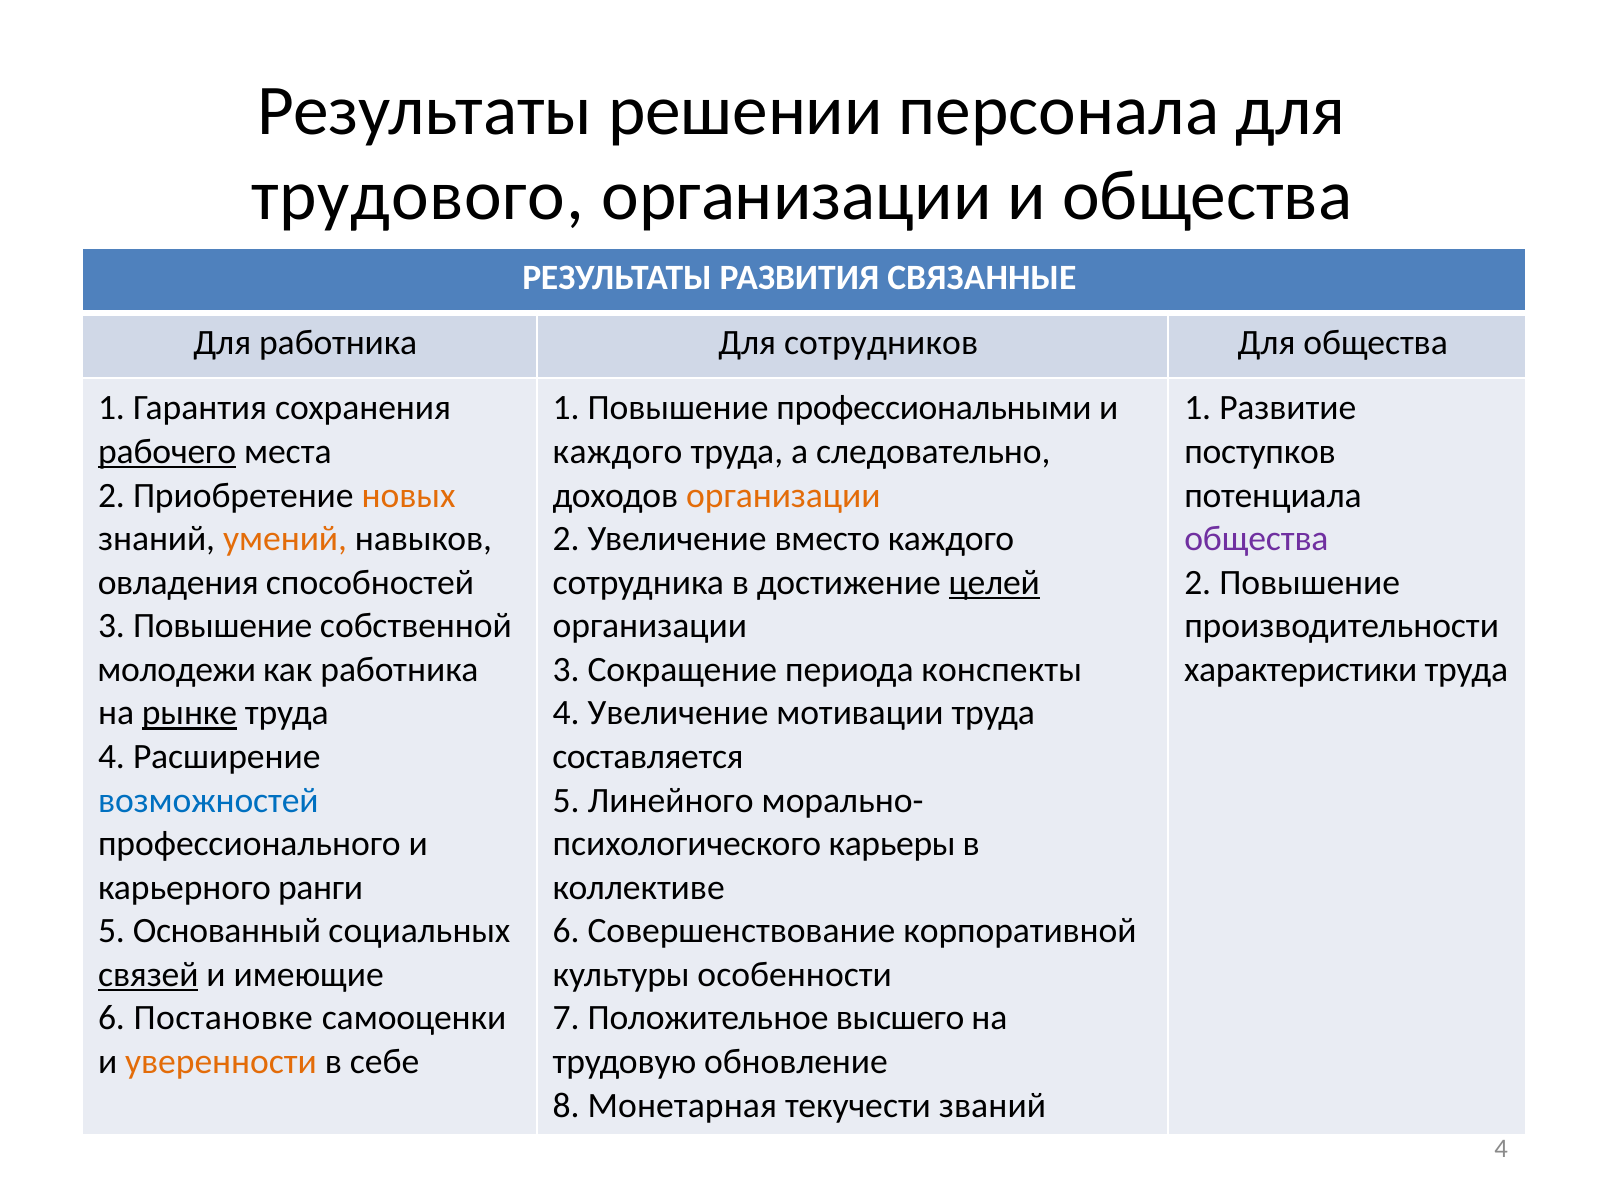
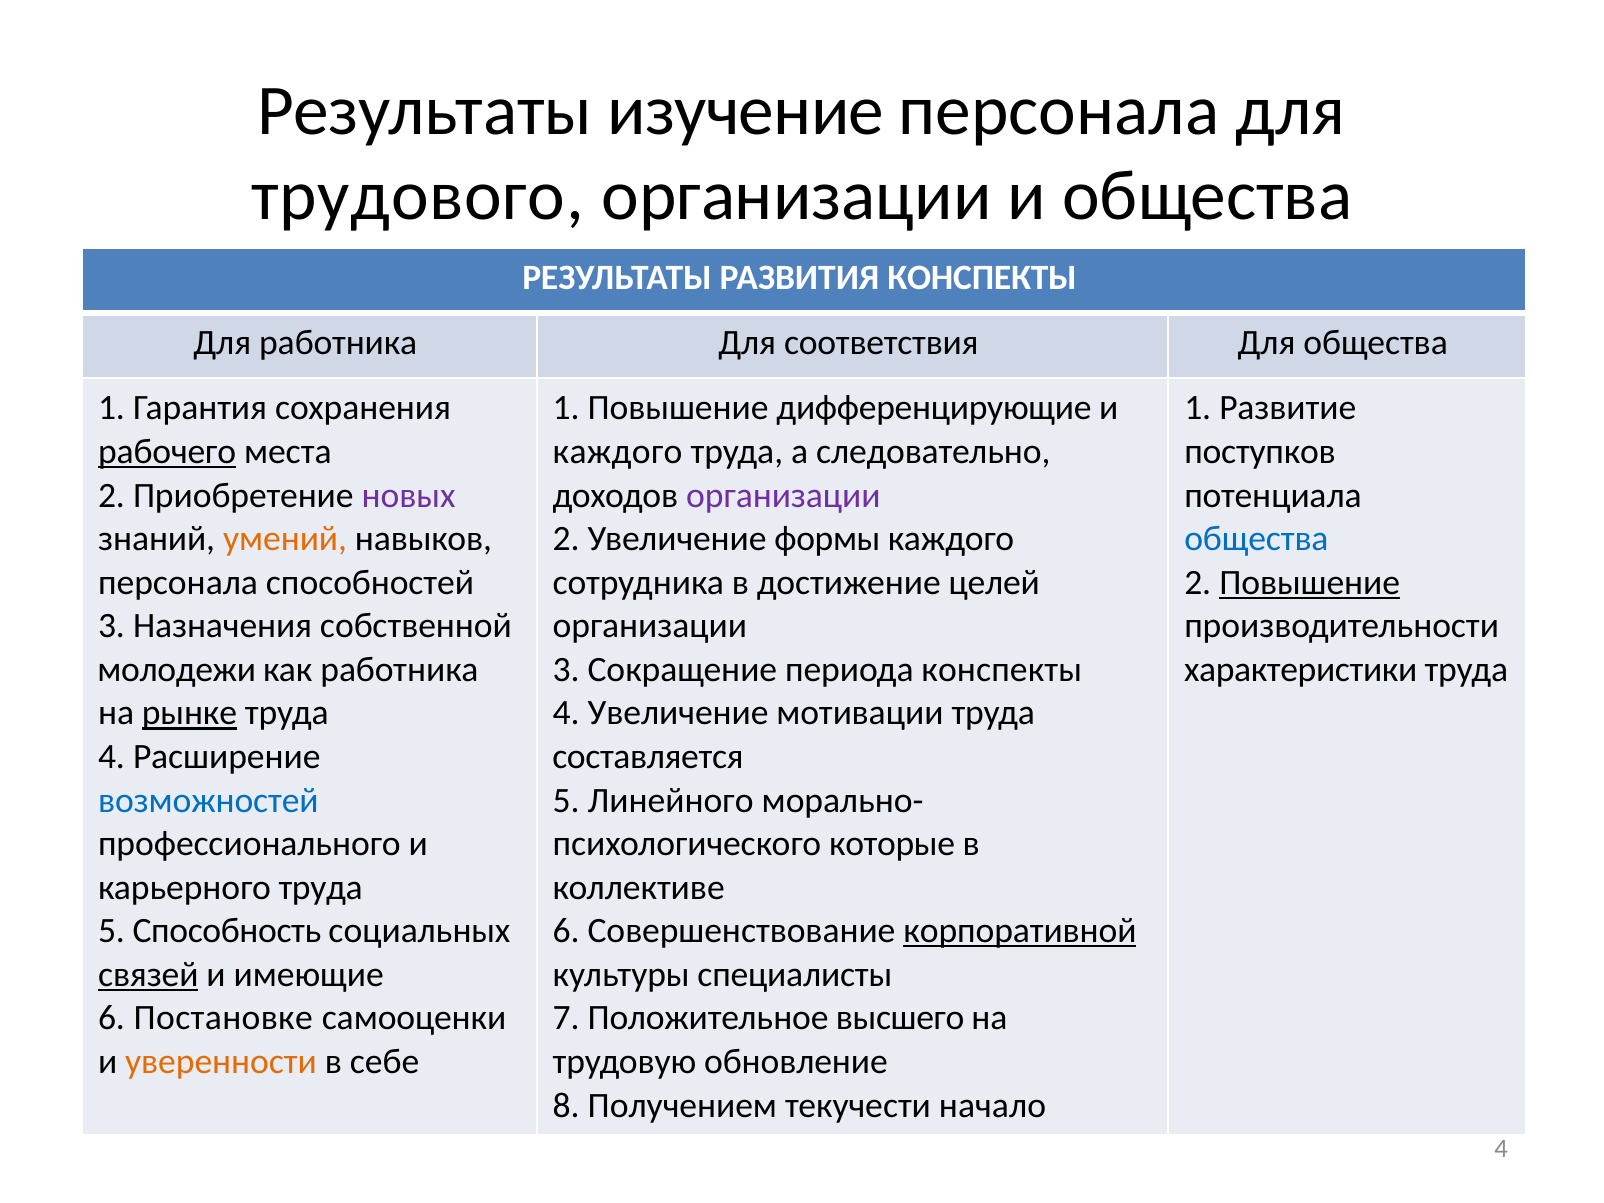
решении: решении -> изучение (746, 111)
РАЗВИТИЯ СВЯЗАННЫЕ: СВЯЗАННЫЕ -> КОНСПЕКТЫ (982, 278)
сотрудников: сотрудников -> соответствия (881, 343)
профессиональными: профессиональными -> дифференцирующие (934, 408)
новых colour: orange -> purple (408, 495)
организации colour: orange -> purple (783, 495)
вместо: вместо -> формы (827, 539)
общества colour: purple -> blue (1256, 539)
овладения: овладения -> персонала (178, 582)
целей underline: present -> none (994, 582)
Повышение underline: none -> present (1310, 582)
3 Повышение: Повышение -> Назначения (223, 626)
карьеры: карьеры -> которые (892, 844)
карьерного ранги: ранги -> труда (321, 887)
Основанный: Основанный -> Способность (227, 931)
корпоративной underline: none -> present (1020, 931)
особенности: особенности -> специалисты (795, 975)
Монетарная: Монетарная -> Получением (682, 1105)
званий: званий -> начало (993, 1105)
